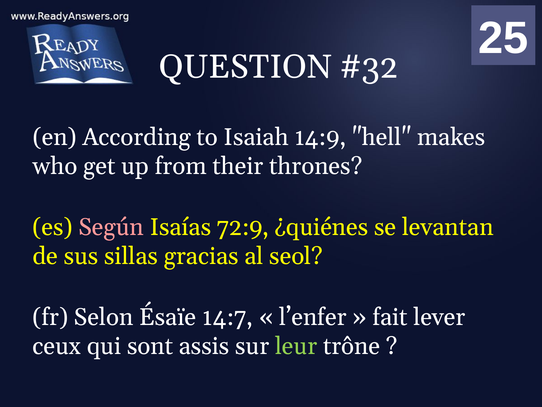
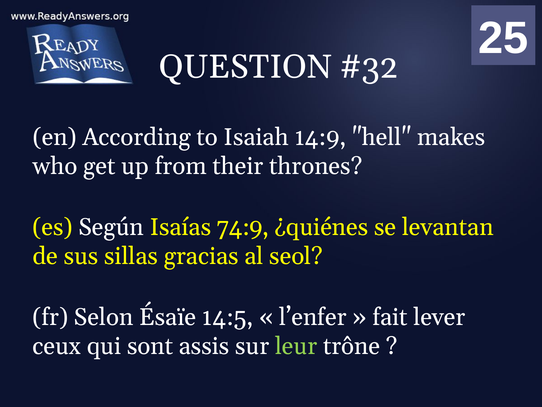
Según colour: pink -> white (111, 227)
72:9: 72:9 -> 74:9 (243, 227)
14:7: 14:7 -> 14:5 (228, 317)
